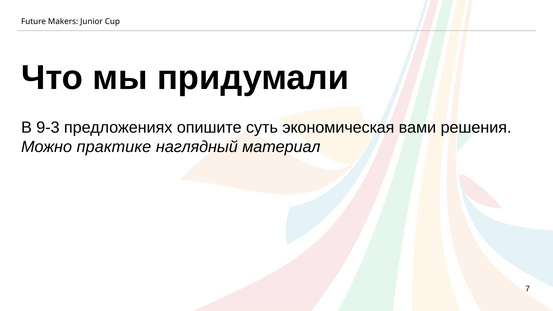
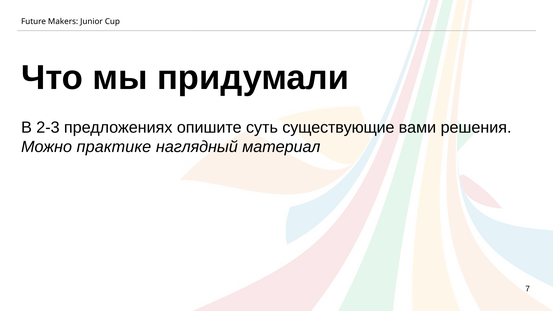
9-3: 9-3 -> 2-3 (48, 128)
экономическая: экономическая -> существующие (338, 128)
